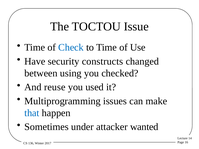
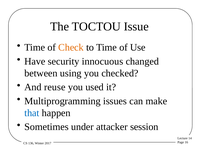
Check colour: blue -> orange (71, 47)
constructs: constructs -> innocuous (102, 61)
wanted: wanted -> session (144, 127)
